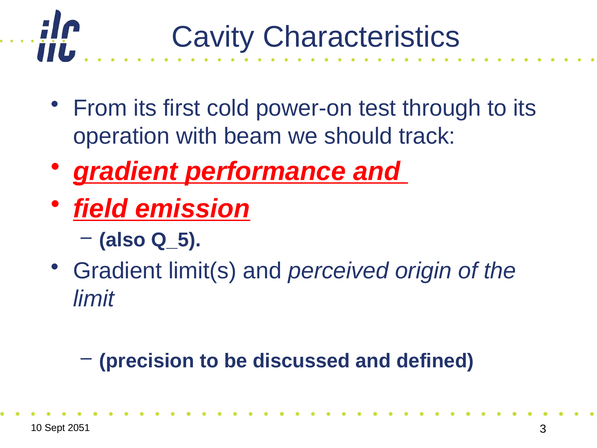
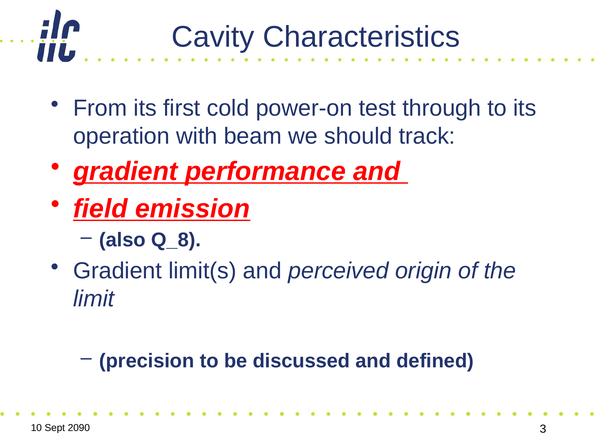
Q_5: Q_5 -> Q_8 (176, 240)
2051: 2051 -> 2090 (79, 428)
